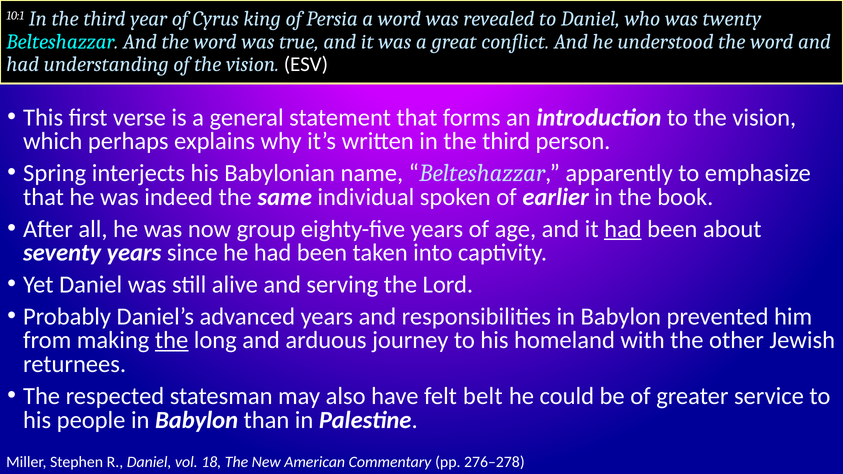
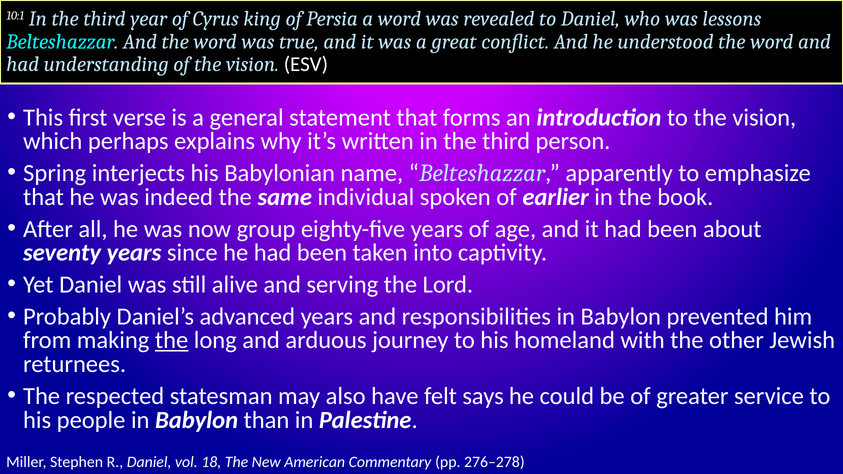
twenty: twenty -> lessons (732, 19)
had underline: present -> none (623, 229)
belt: belt -> says (483, 396)
